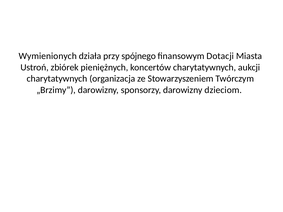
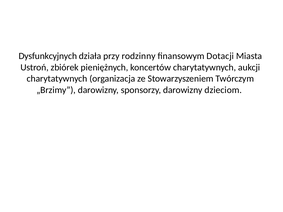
Wymienionych: Wymienionych -> Dysfunkcyjnych (48, 56)
spójnego: spójnego -> rodzinny (139, 56)
